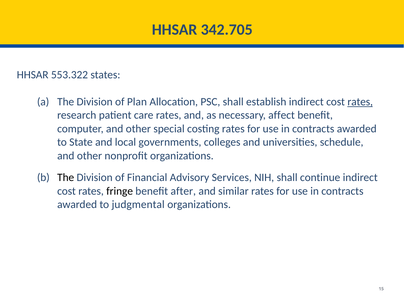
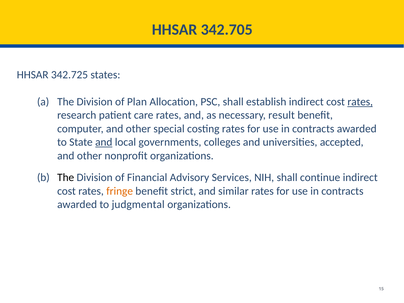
553.322: 553.322 -> 342.725 (70, 75)
affect: affect -> result (282, 115)
and underline: none -> present (104, 142)
schedule: schedule -> accepted (342, 142)
fringe colour: black -> orange (120, 191)
after: after -> strict (183, 191)
